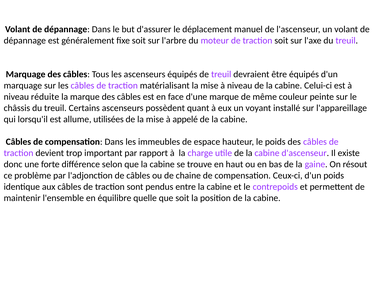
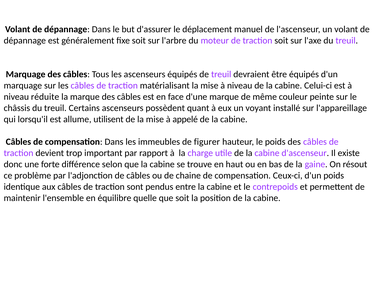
utilisées: utilisées -> utilisent (109, 119)
espace: espace -> figurer (207, 141)
